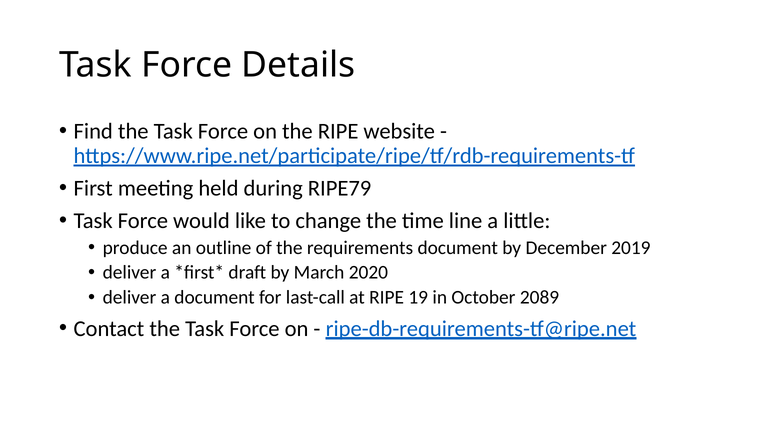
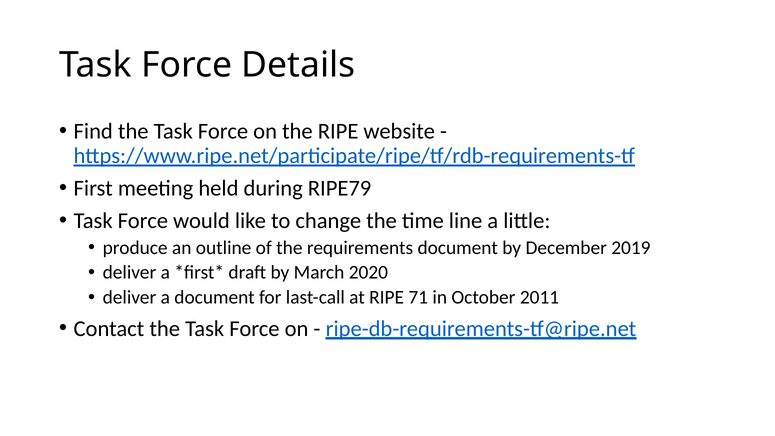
19: 19 -> 71 (418, 297)
2089: 2089 -> 2011 (540, 297)
